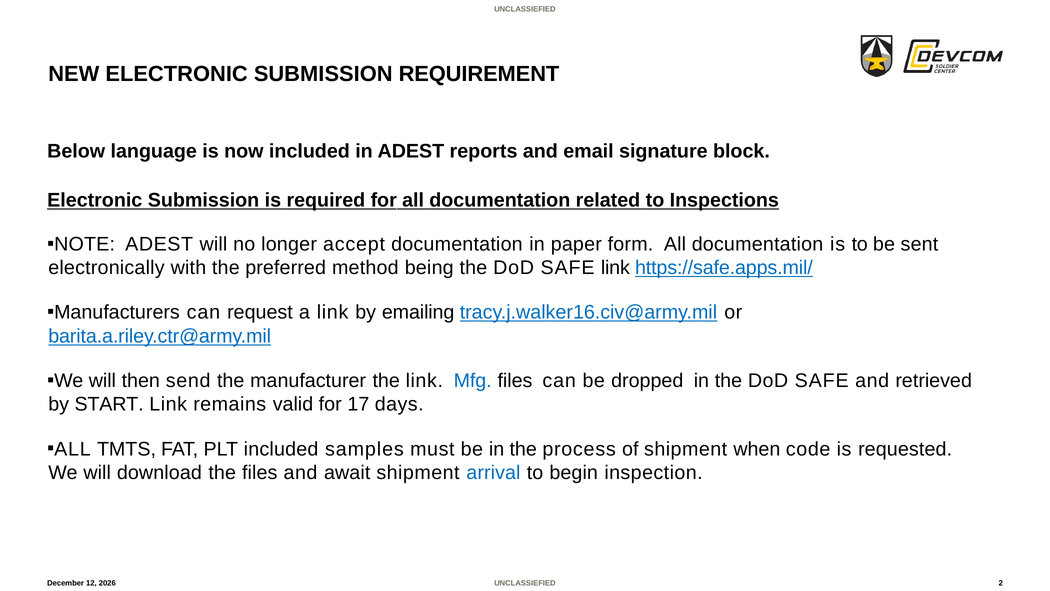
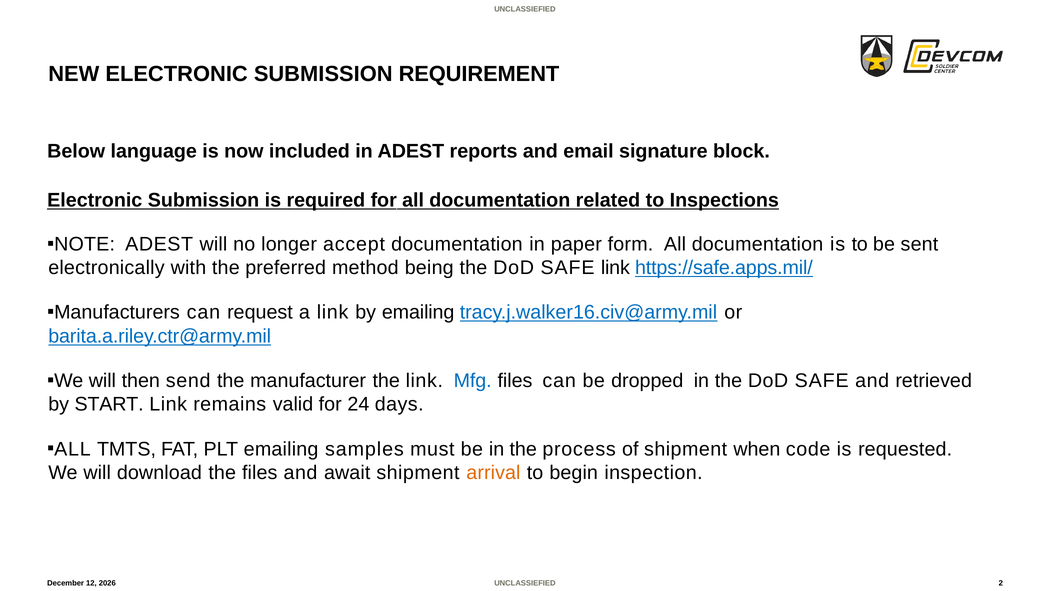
17: 17 -> 24 (358, 404)
PLT included: included -> emailing (281, 449)
arrival colour: blue -> orange (493, 472)
